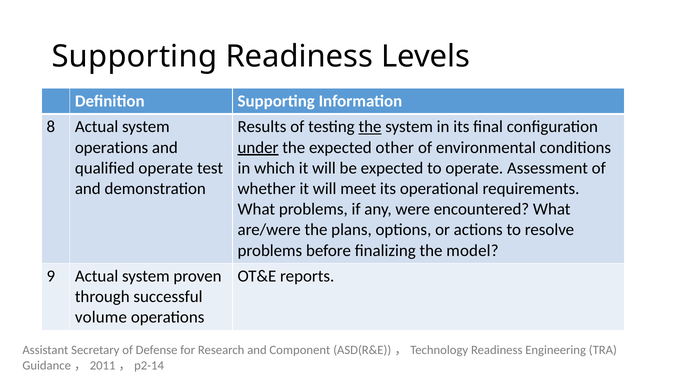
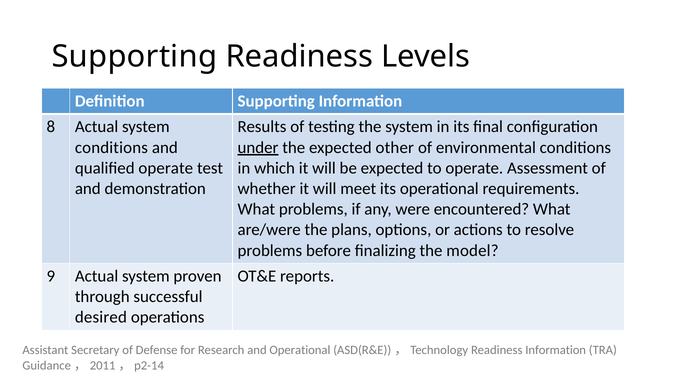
the underline: present -> none (370, 127)
operations: operations -> conditions (111, 148)
volume: volume -> desired (101, 318)
and Component: Component -> Operational (300, 350)
Readiness Engineering: Engineering -> Information (556, 350)
